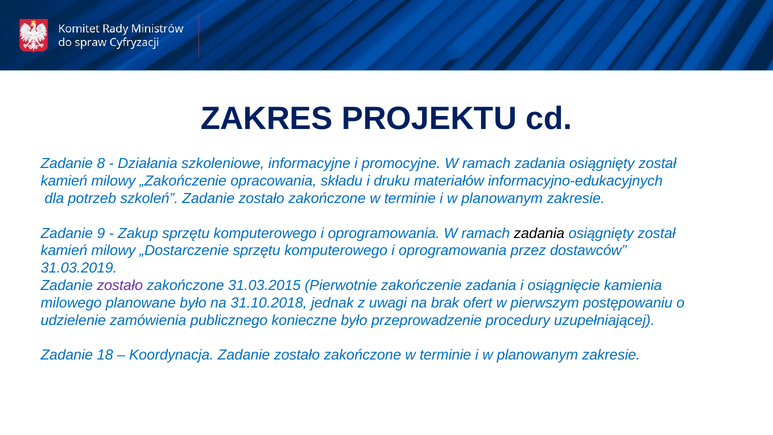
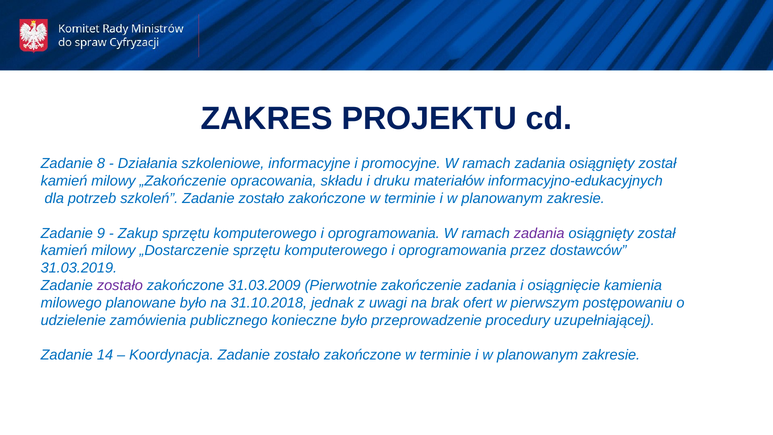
zadania colour: black -> purple (539, 233)
31.03.2015: 31.03.2015 -> 31.03.2009 (264, 285)
18: 18 -> 14 (105, 355)
